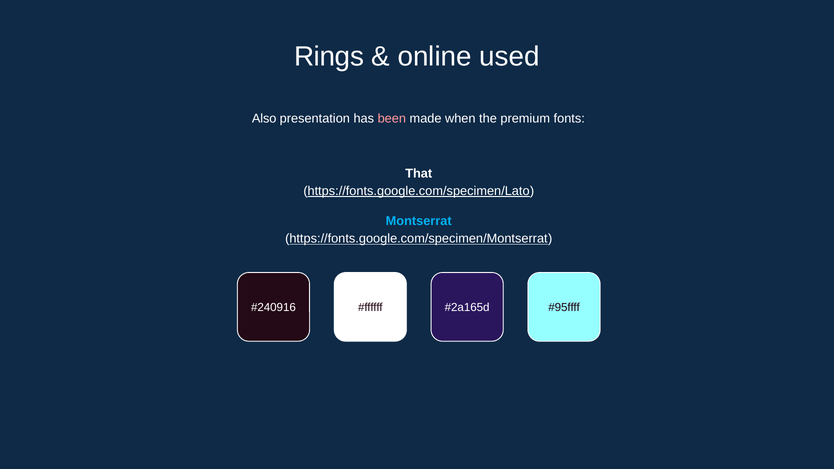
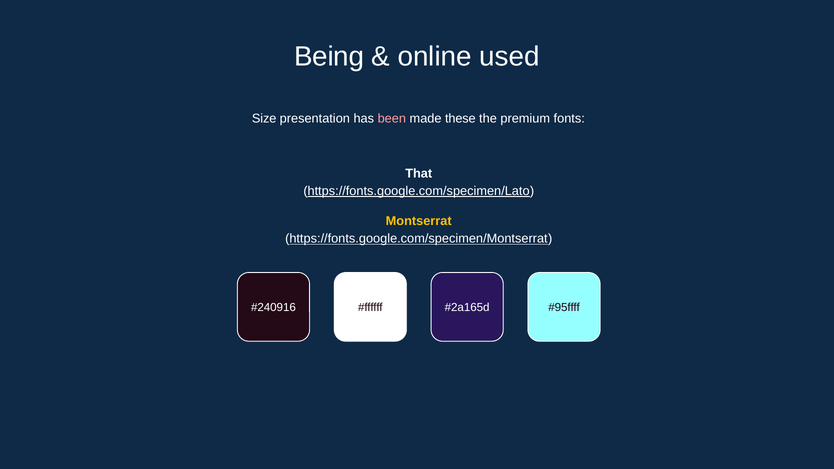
Rings: Rings -> Being (329, 57)
Also: Also -> Size (264, 118)
when: when -> these (460, 118)
Montserrat colour: light blue -> yellow (419, 221)
